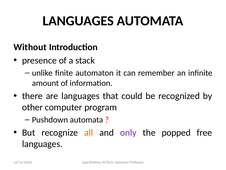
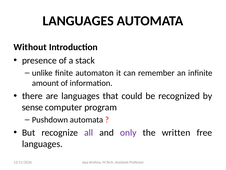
other: other -> sense (32, 107)
all colour: orange -> purple (89, 132)
popped: popped -> written (176, 132)
